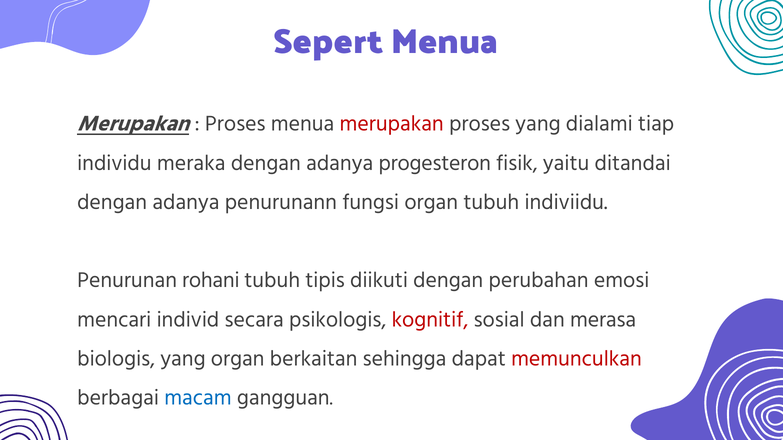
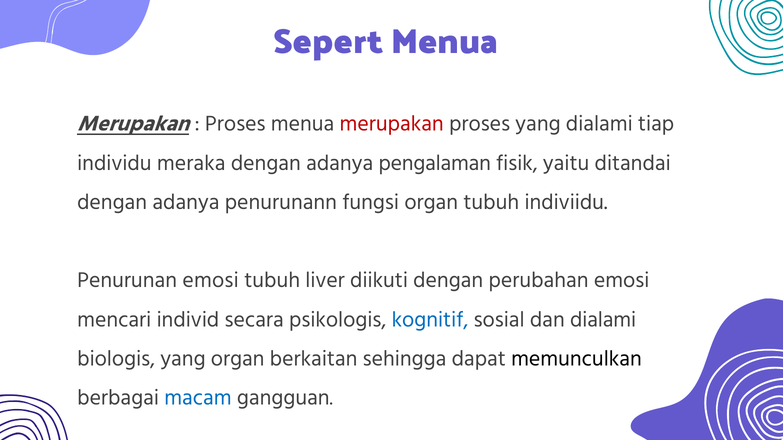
progesteron: progesteron -> pengalaman (435, 163)
Penurunan rohani: rohani -> emosi (211, 281)
tipis: tipis -> liver (325, 281)
kognitif colour: red -> blue (430, 320)
dan merasa: merasa -> dialami (603, 320)
memunculkan colour: red -> black (576, 359)
